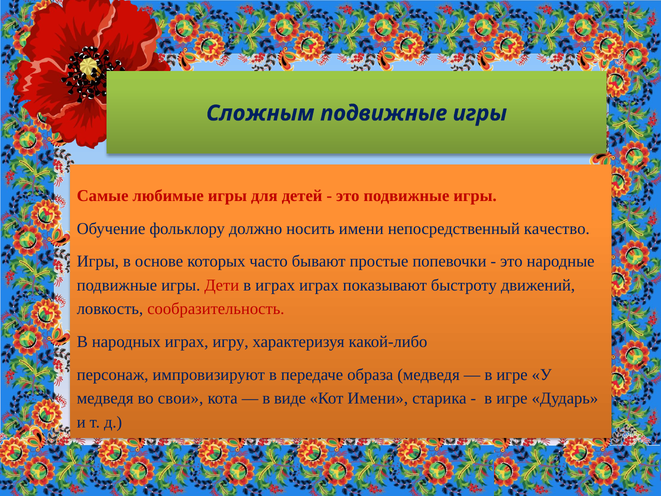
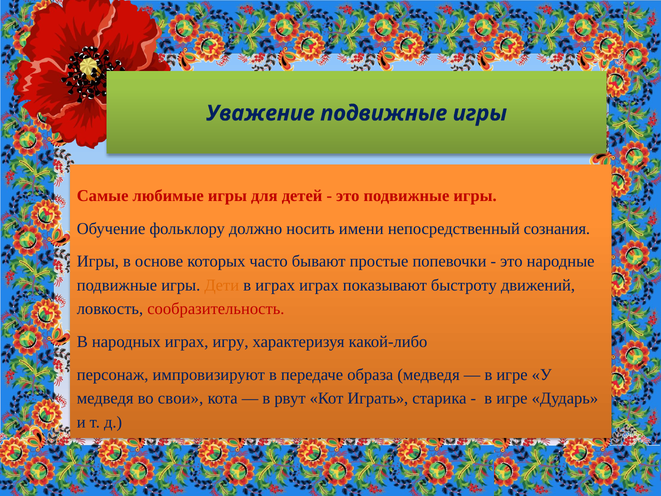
Сложным: Сложным -> Уважение (260, 113)
качество: качество -> сознания (557, 228)
Дети colour: red -> orange (222, 285)
виде: виде -> рвут (290, 398)
Кот Имени: Имени -> Играть (378, 398)
